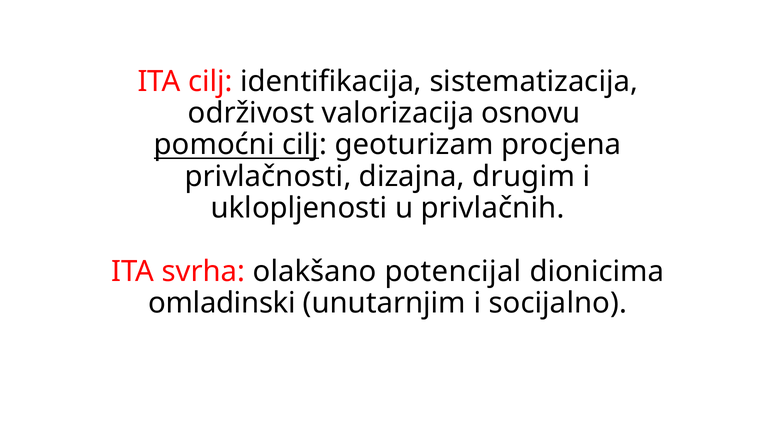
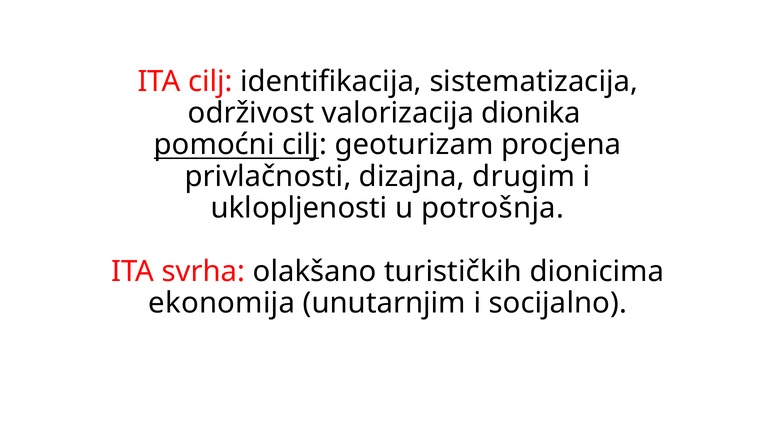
osnovu: osnovu -> dionika (531, 113)
privlačnih: privlačnih -> potrošnja (493, 208)
potencijal: potencijal -> turističkih (453, 271)
omladinski: omladinski -> ekonomija (222, 303)
